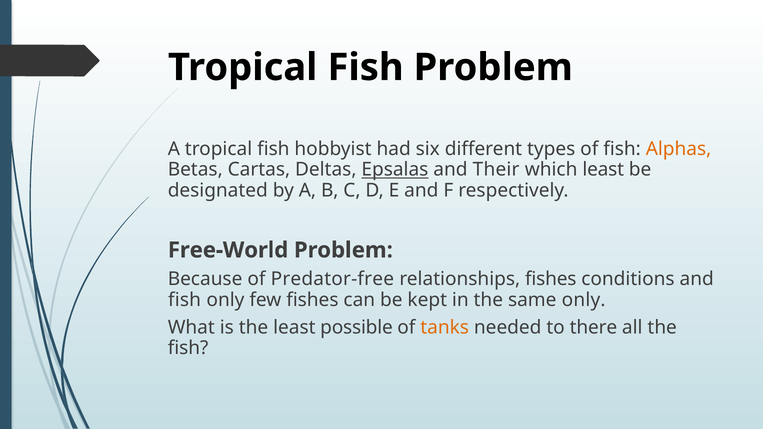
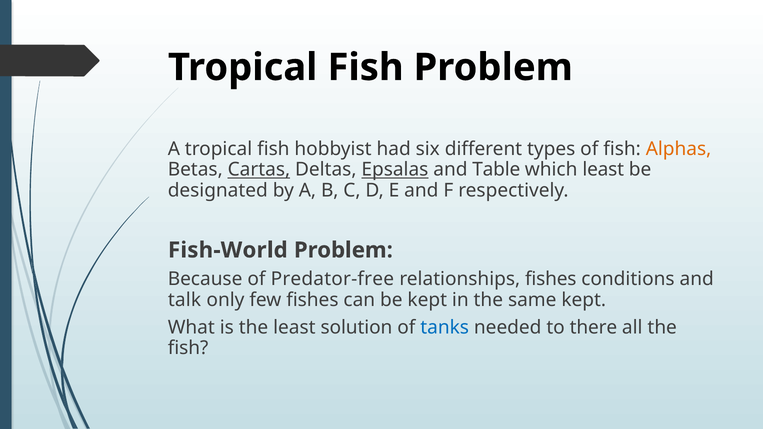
Cartas underline: none -> present (259, 170)
Their: Their -> Table (496, 170)
Free-World: Free-World -> Fish-World (228, 250)
fish: fish -> talk (185, 300)
same only: only -> kept (584, 300)
possible: possible -> solution (356, 328)
tanks colour: orange -> blue (445, 328)
